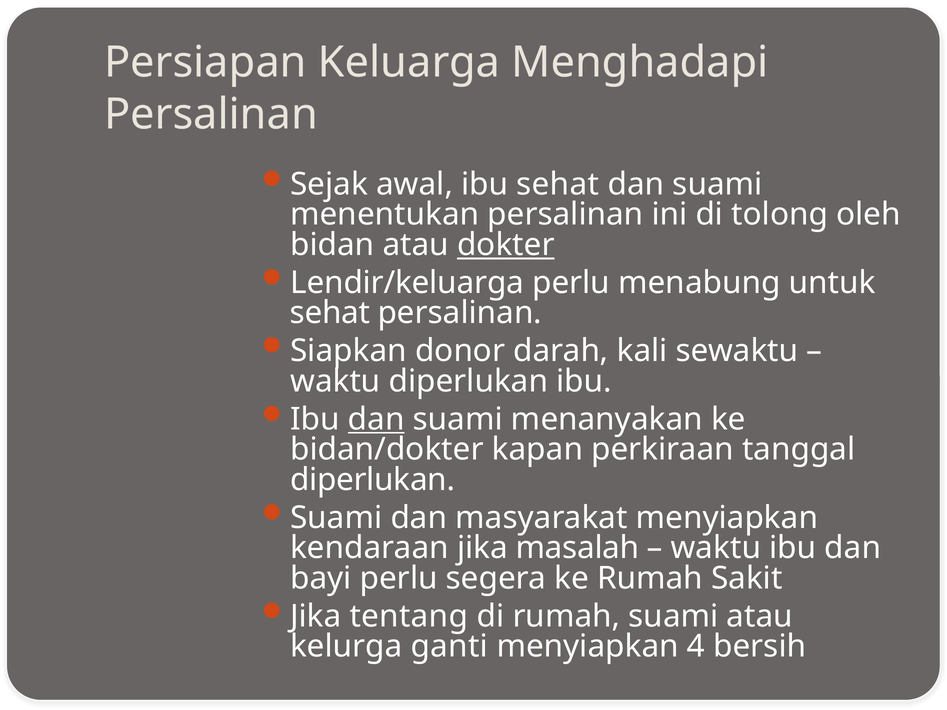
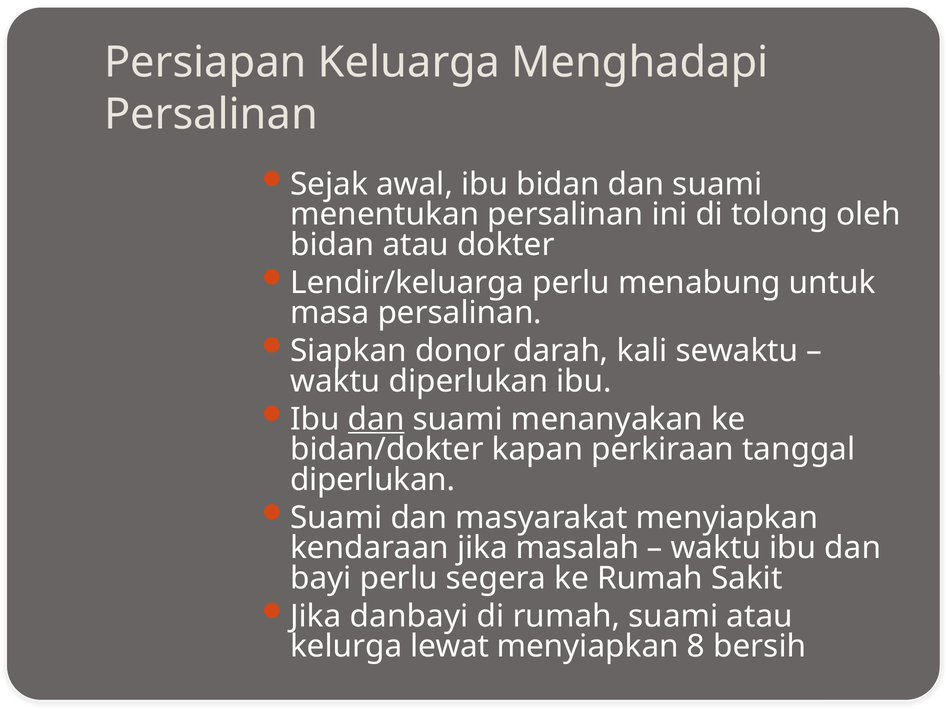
ibu sehat: sehat -> bidan (558, 184)
dokter underline: present -> none (506, 245)
sehat: sehat -> masa (330, 313)
tentang: tentang -> danbayi (409, 616)
ganti: ganti -> lewat (450, 647)
4: 4 -> 8 (696, 647)
